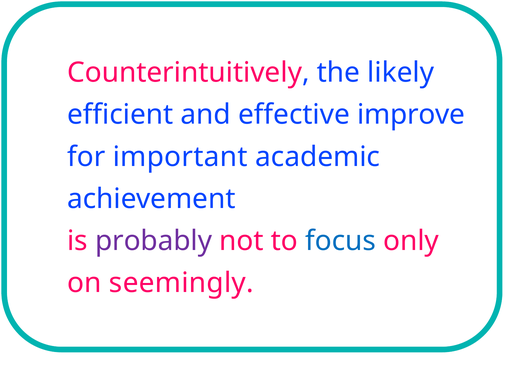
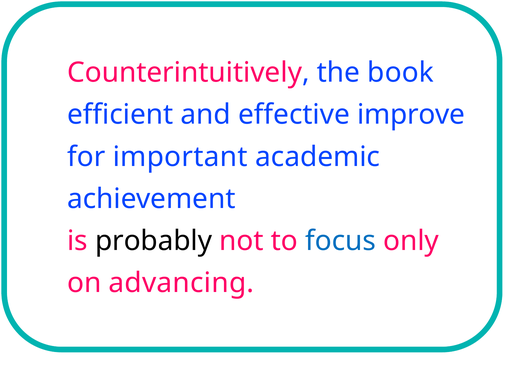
likely: likely -> book (401, 73)
probably colour: purple -> black (154, 241)
seemingly: seemingly -> advancing (181, 283)
